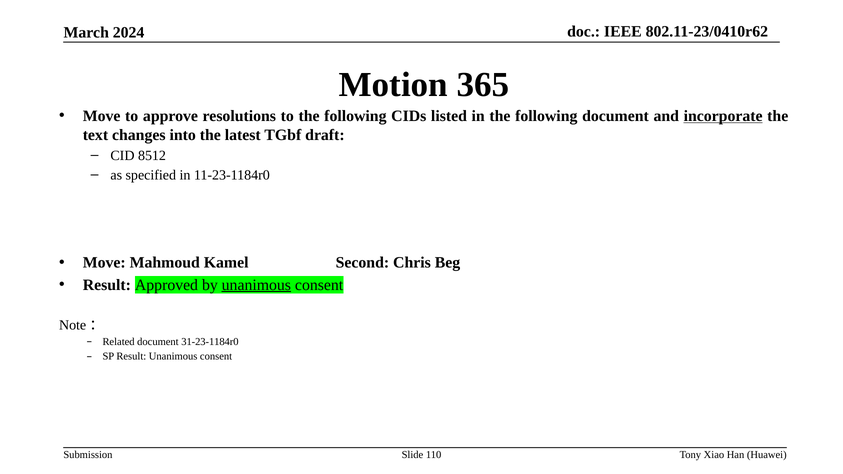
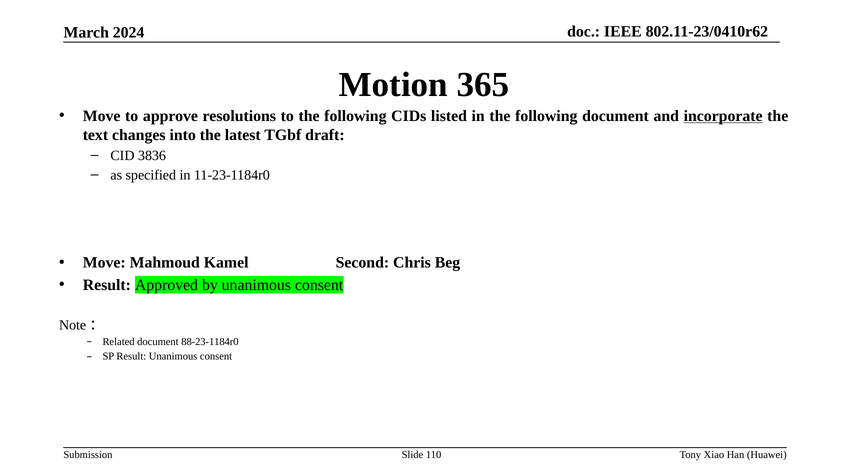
8512: 8512 -> 3836 (152, 156)
unanimous underline: present -> none (256, 285)
31-23-1184r0: 31-23-1184r0 -> 88-23-1184r0 (210, 342)
